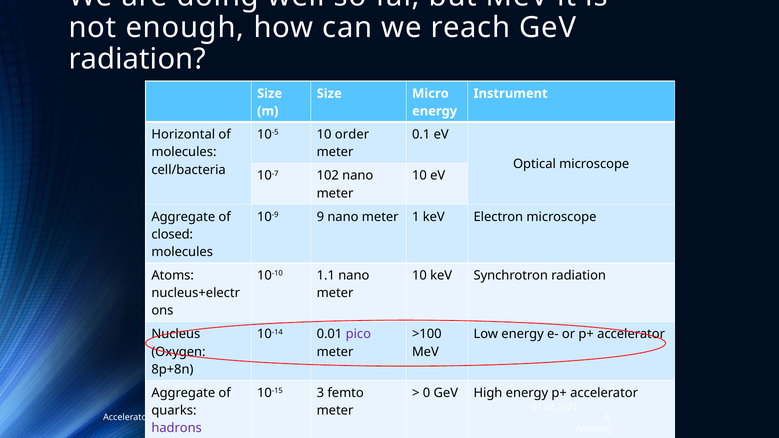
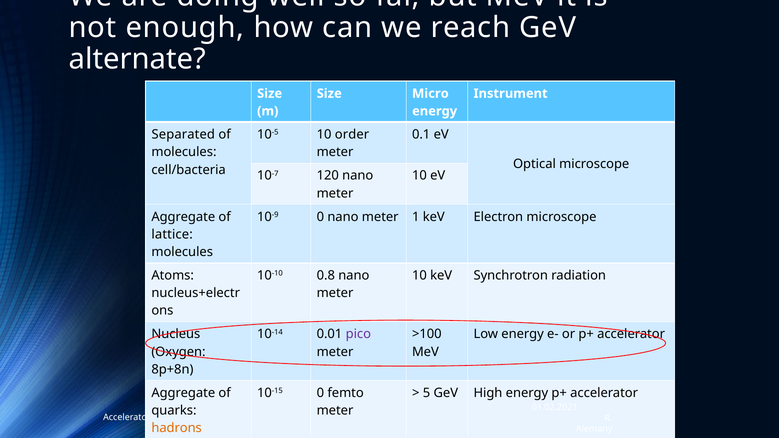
radiation: radiation -> alternate (137, 59)
Horizontal: Horizontal -> Separated (183, 135)
102: 102 -> 120 (328, 176)
10-9 9: 9 -> 0 (320, 217)
closed: closed -> lattice (172, 235)
1.1: 1.1 -> 0.8 (326, 276)
10-15 3: 3 -> 0 (320, 393)
0: 0 -> 5 (426, 393)
hadrons colour: purple -> orange (177, 428)
